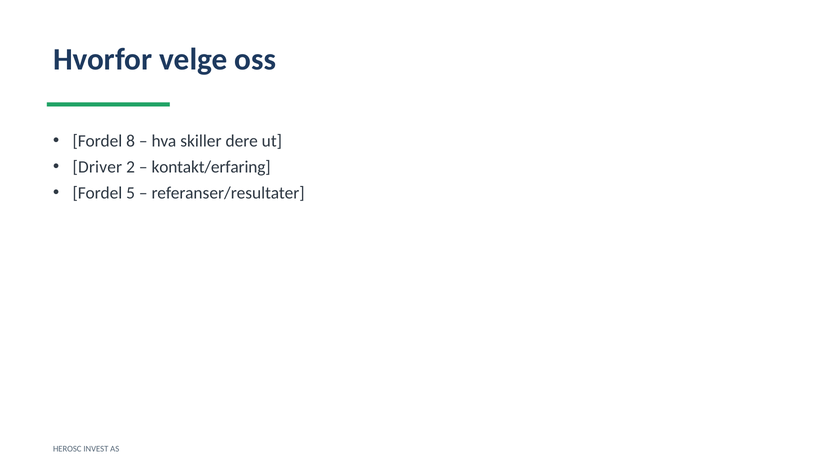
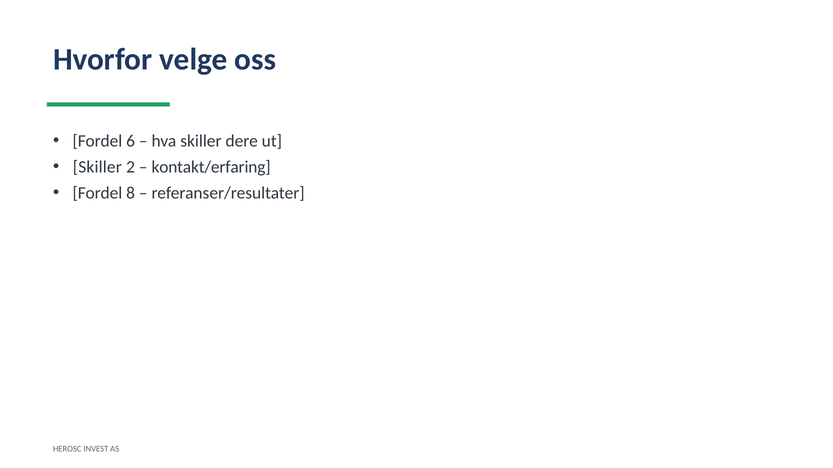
8: 8 -> 6 (131, 141)
Driver: Driver -> Skiller (97, 167)
5: 5 -> 8 (131, 193)
